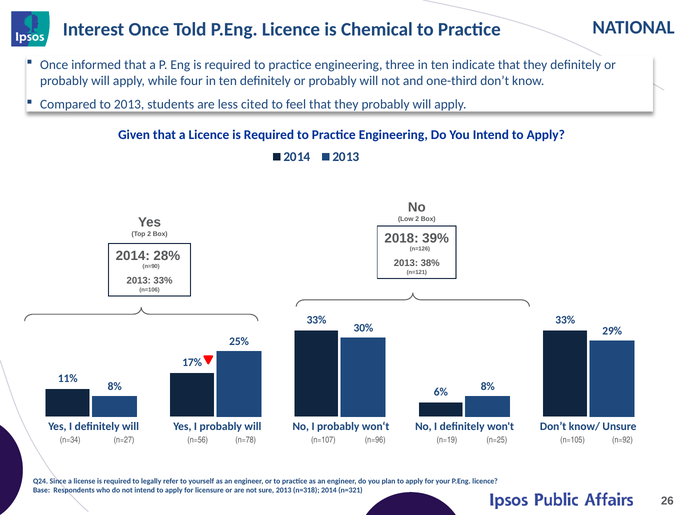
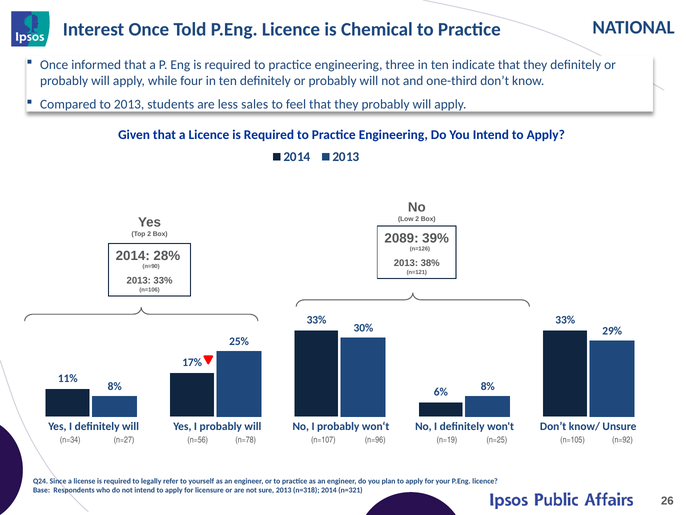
cited: cited -> sales (255, 104)
2018: 2018 -> 2089 (402, 238)
